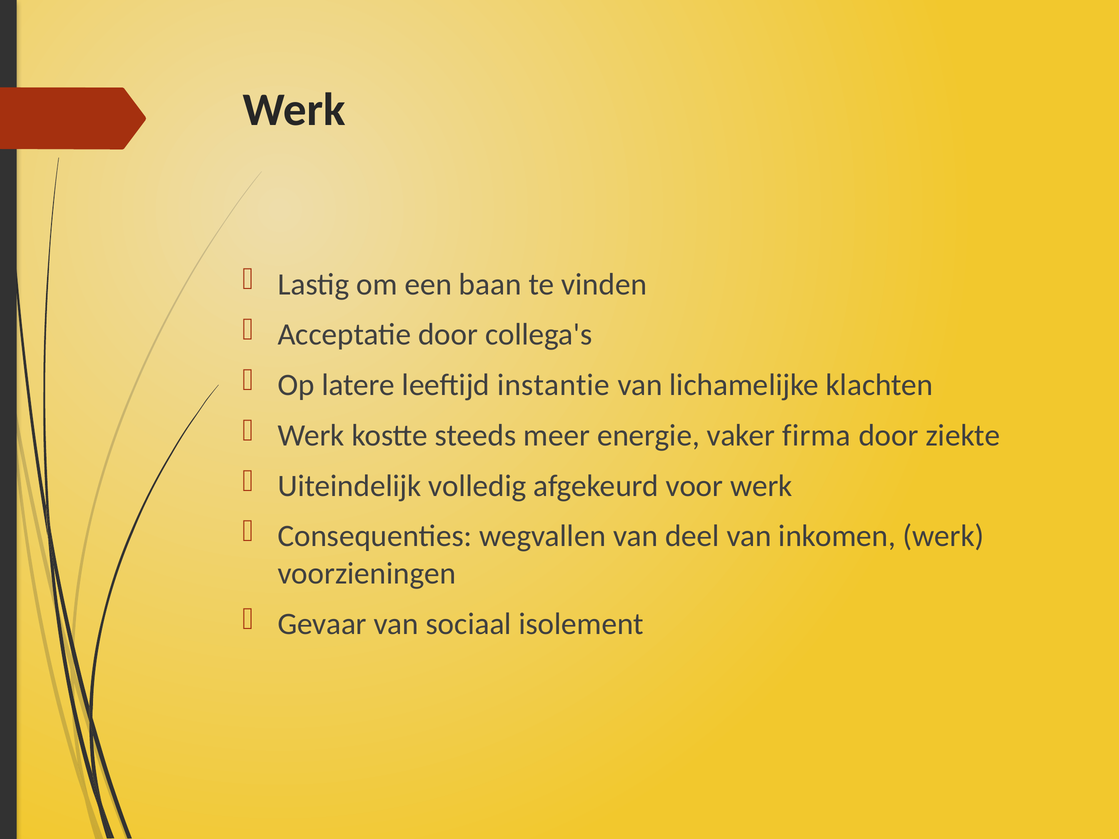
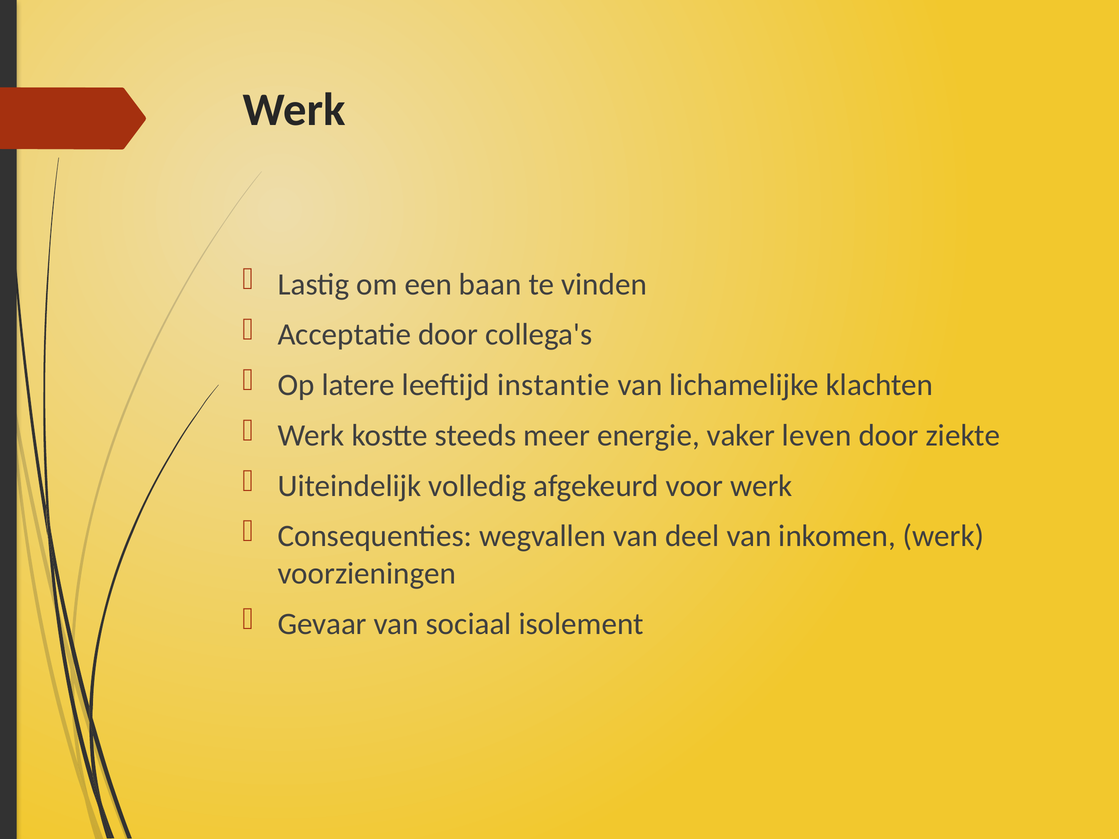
firma: firma -> leven (817, 436)
